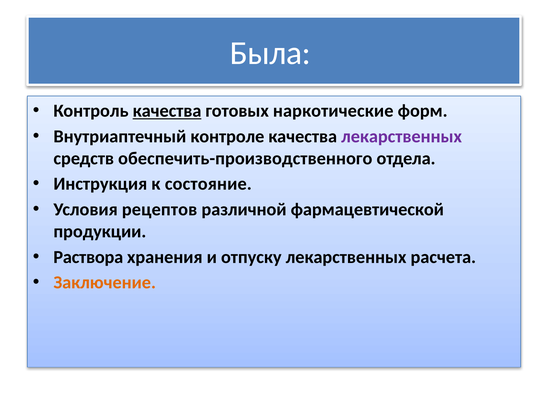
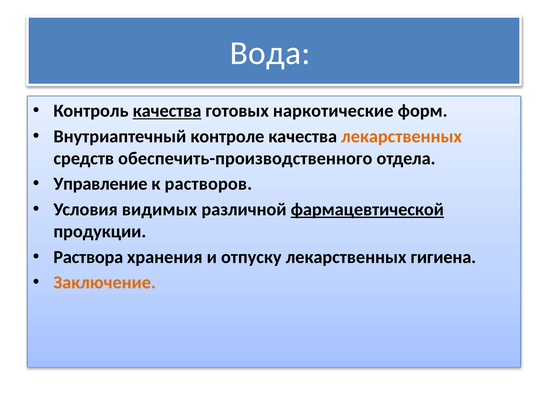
Была: Была -> Вода (270, 53)
лекарственных colour: purple -> orange (402, 136)
Инструкция: Инструкция -> Управление (100, 184)
состояние: состояние -> растворов (208, 184)
рецептов: рецептов -> видимых (160, 210)
фармацевтической underline: none -> present (367, 210)
расчета: расчета -> гигиена (443, 257)
